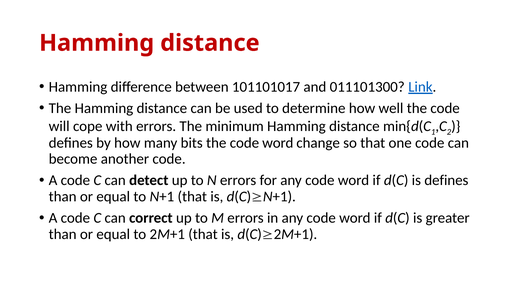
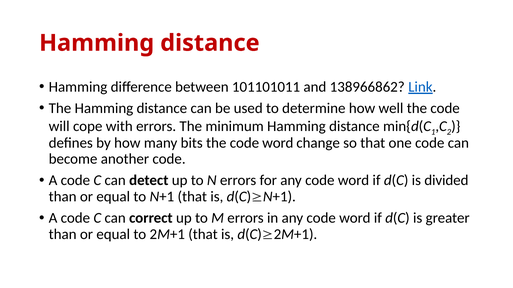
101101017: 101101017 -> 101101011 (266, 87)
011101300: 011101300 -> 138966862 (367, 87)
is defines: defines -> divided (446, 181)
